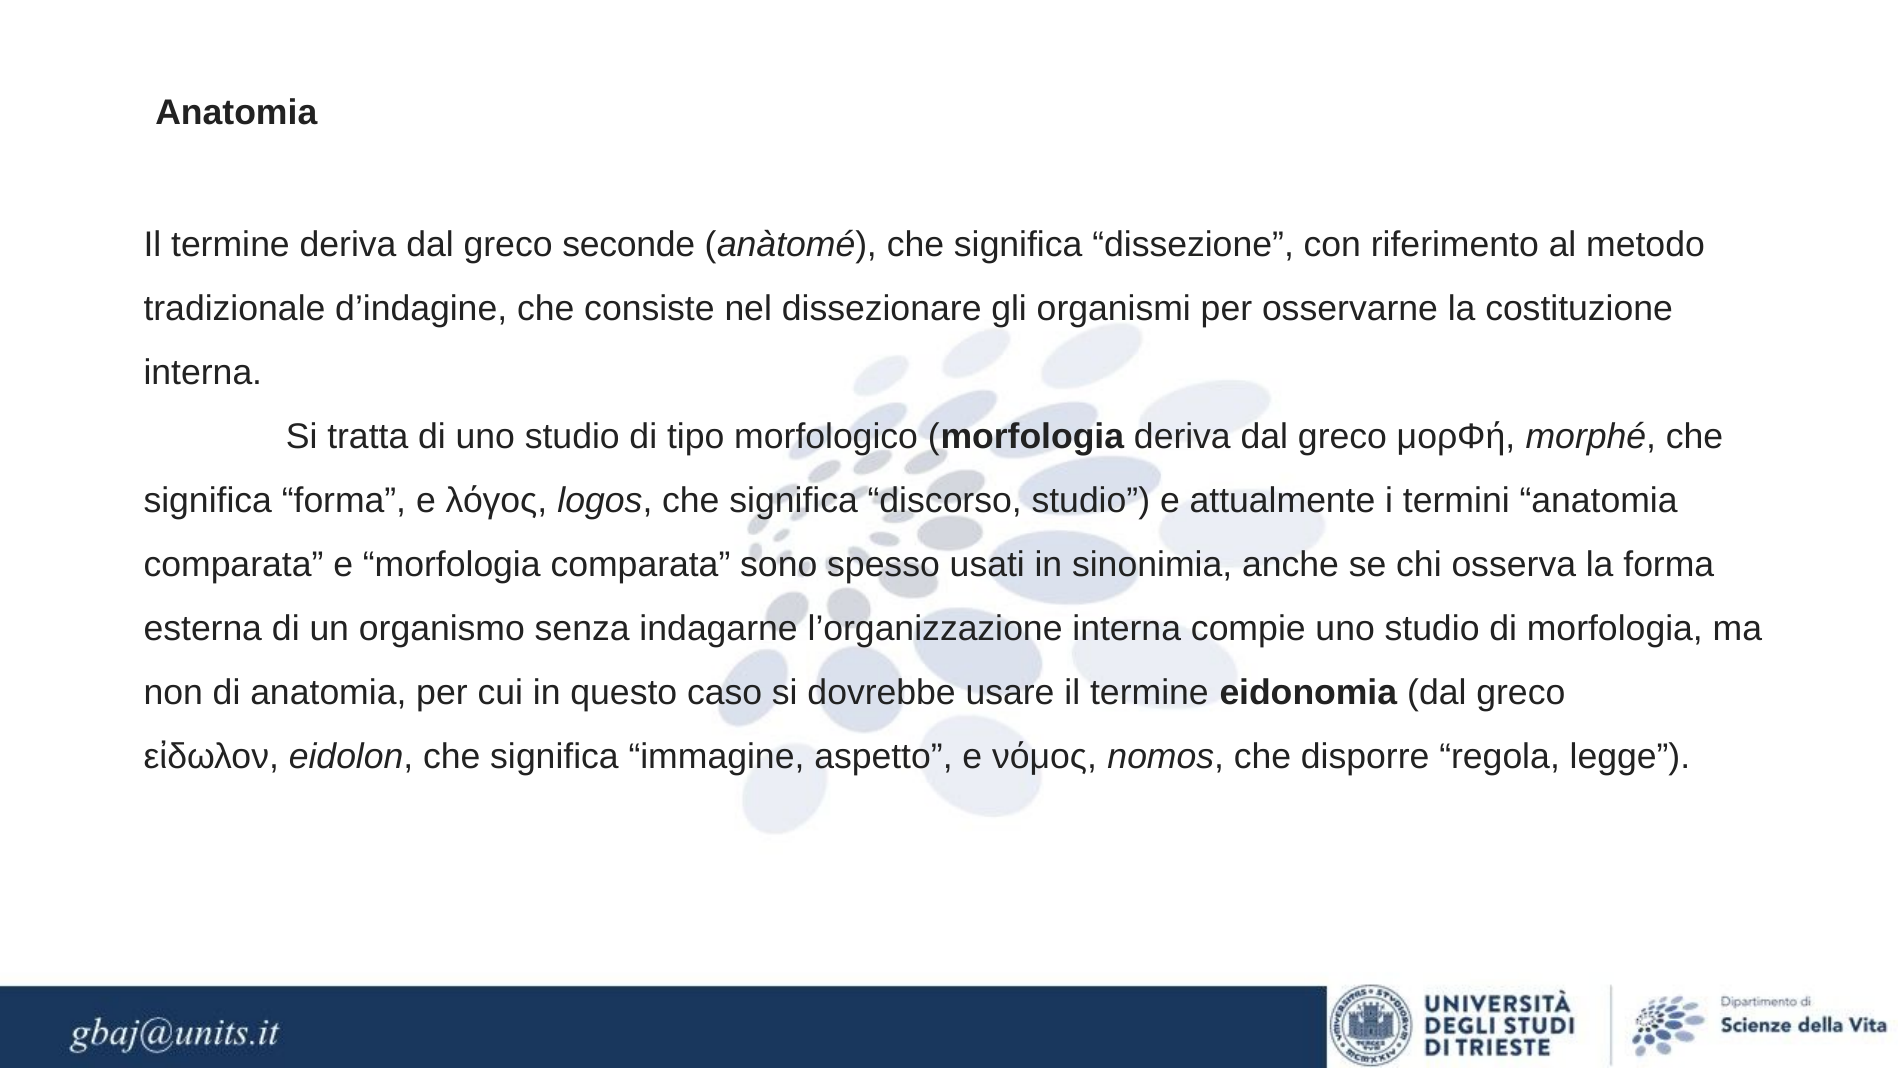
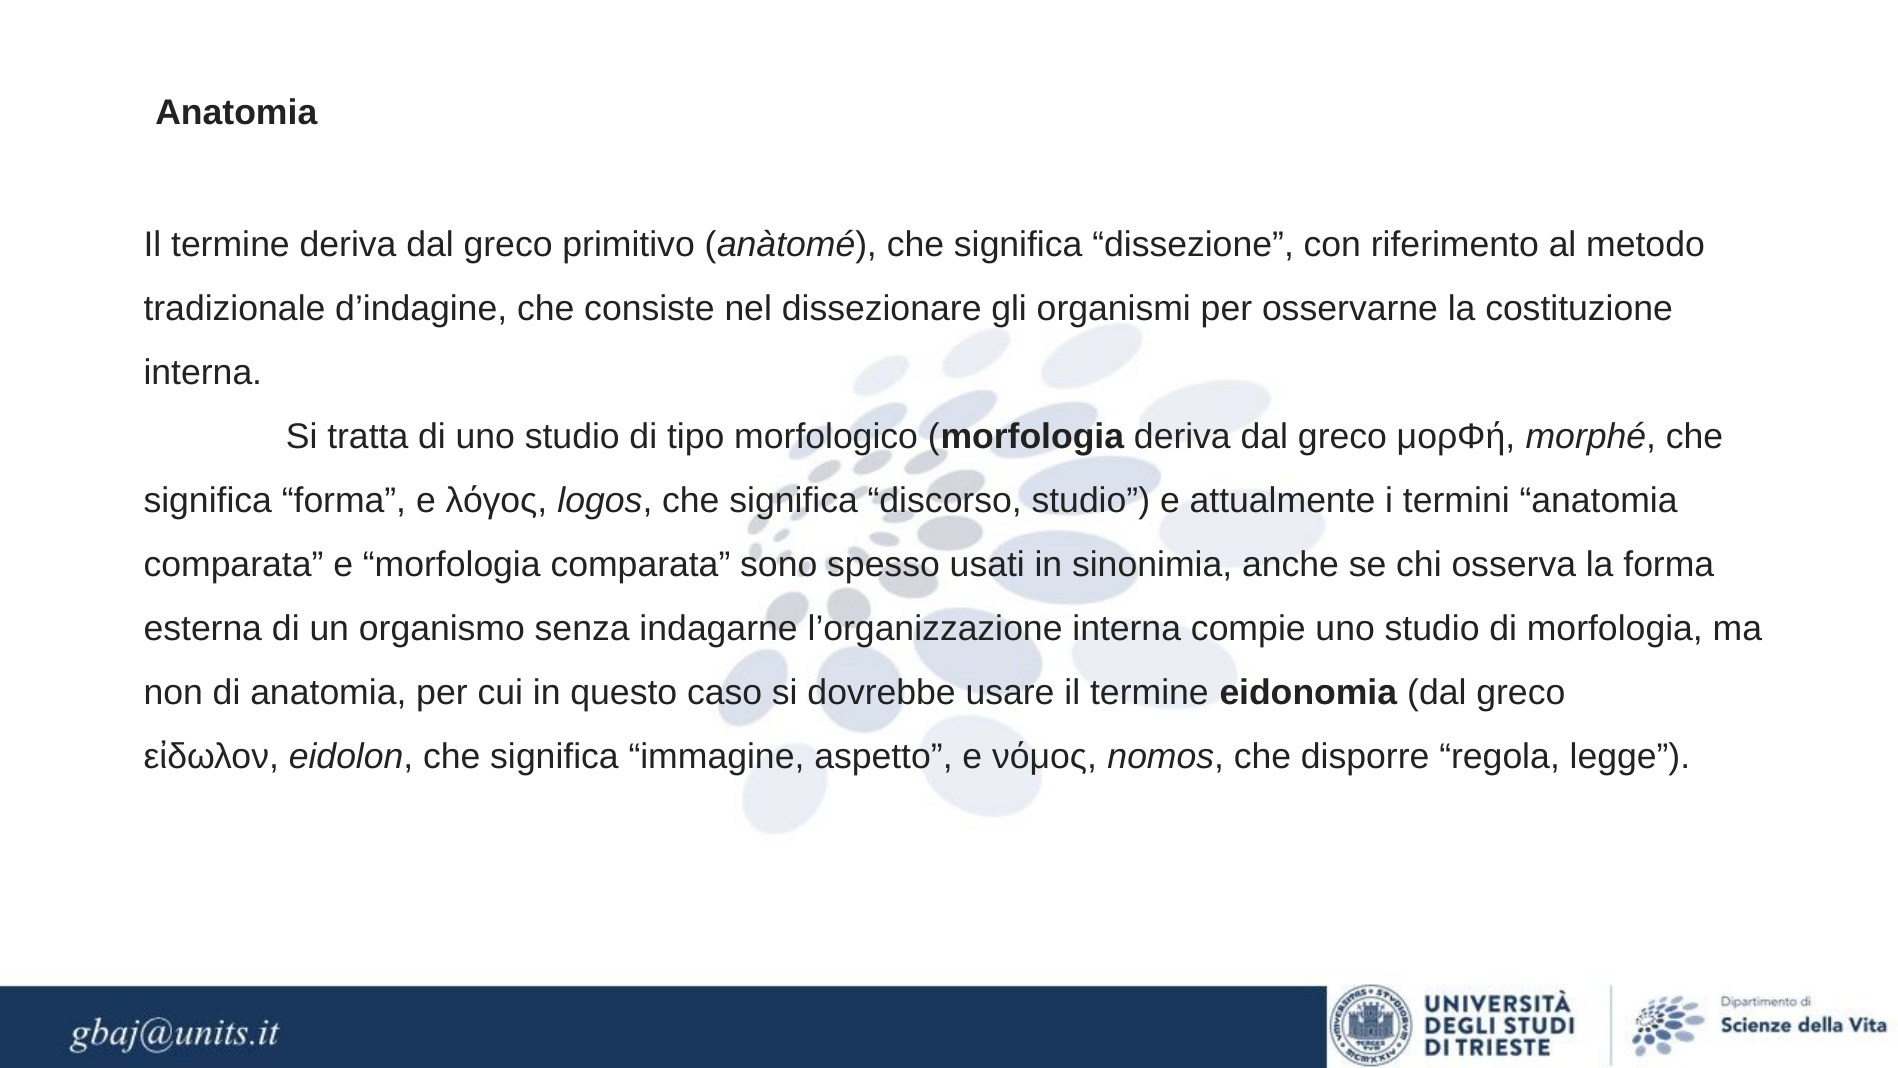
seconde: seconde -> primitivo (629, 244)
